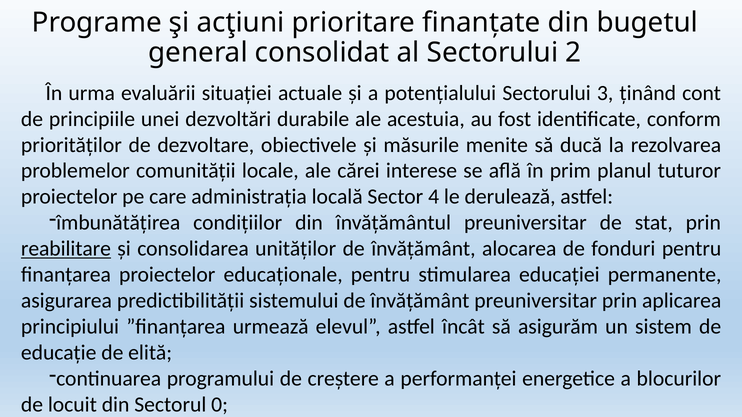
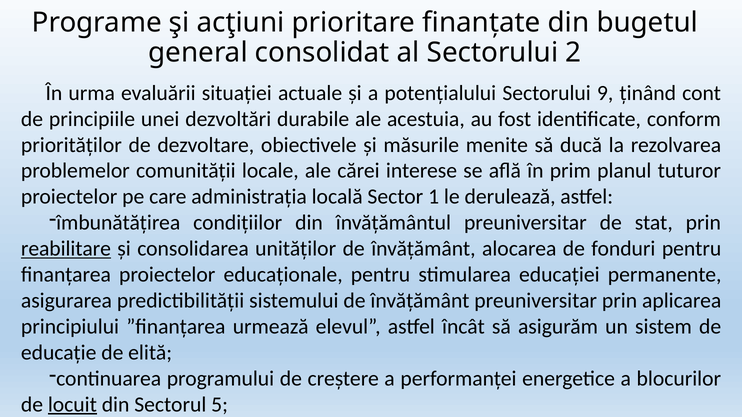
3: 3 -> 9 (605, 93)
4: 4 -> 1 (434, 197)
locuit underline: none -> present (72, 405)
0: 0 -> 5 (220, 405)
